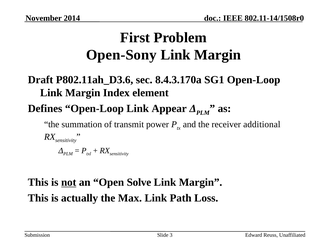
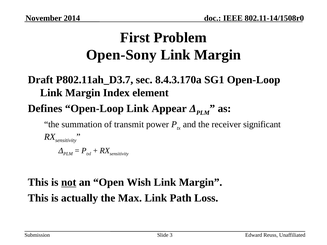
P802.11ah_D3.6: P802.11ah_D3.6 -> P802.11ah_D3.7 (95, 80)
additional: additional -> significant (262, 125)
Solve: Solve -> Wish (139, 182)
